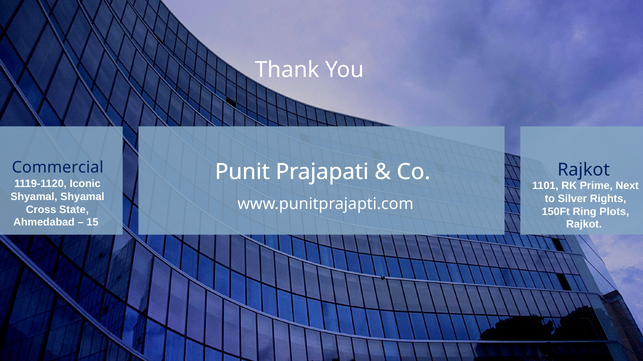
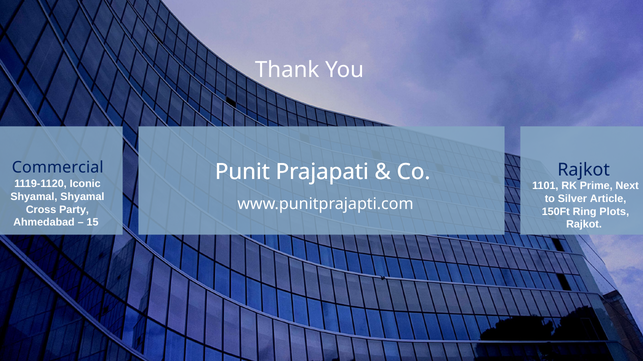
Rights: Rights -> Article (608, 199)
State: State -> Party (74, 210)
